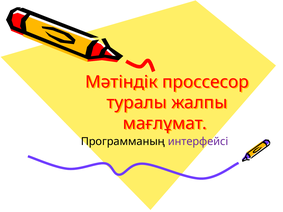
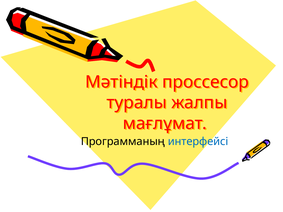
интерфейсі colour: purple -> blue (198, 142)
